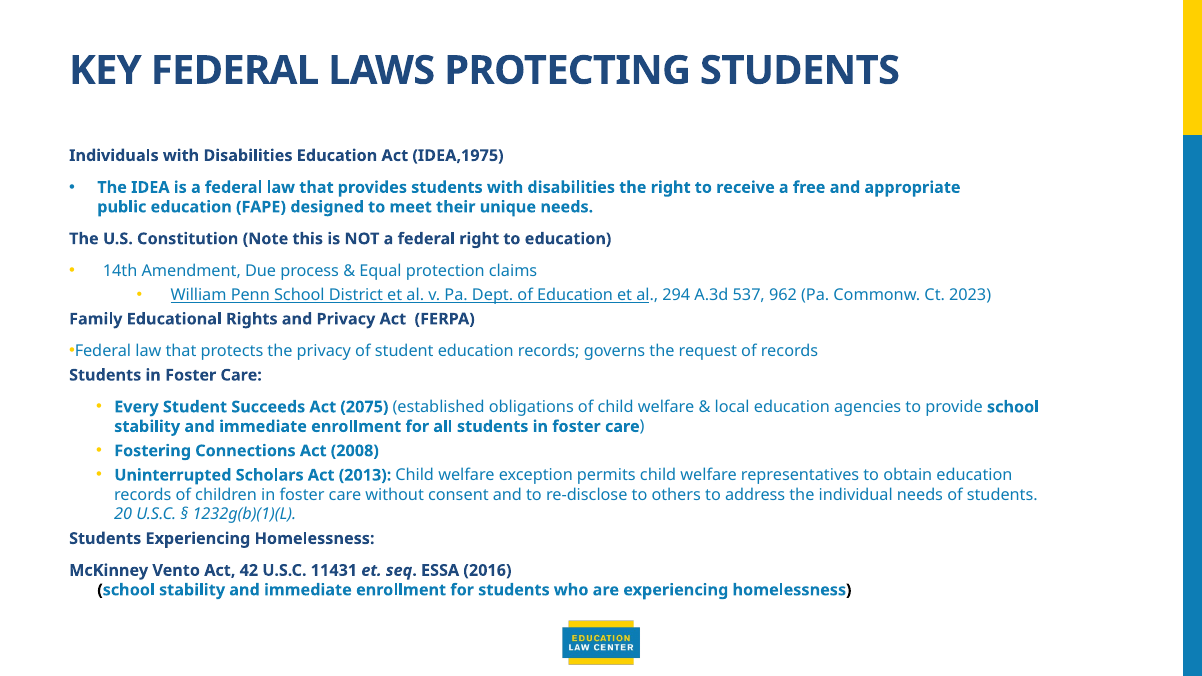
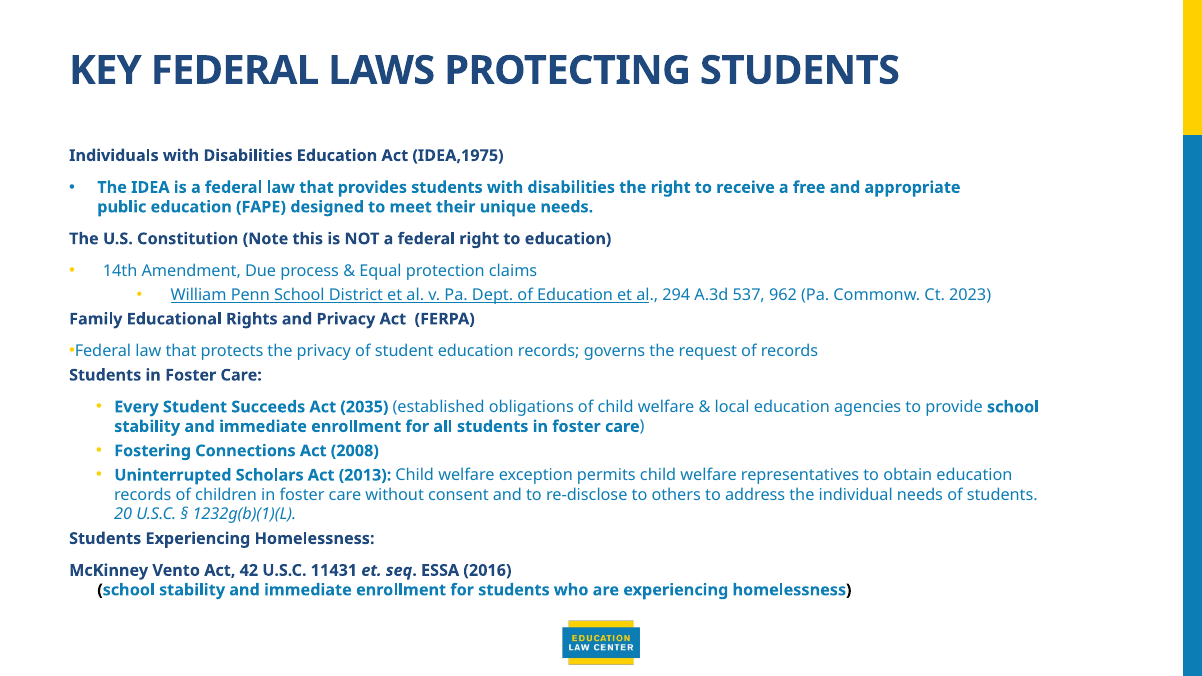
2075: 2075 -> 2035 (364, 407)
